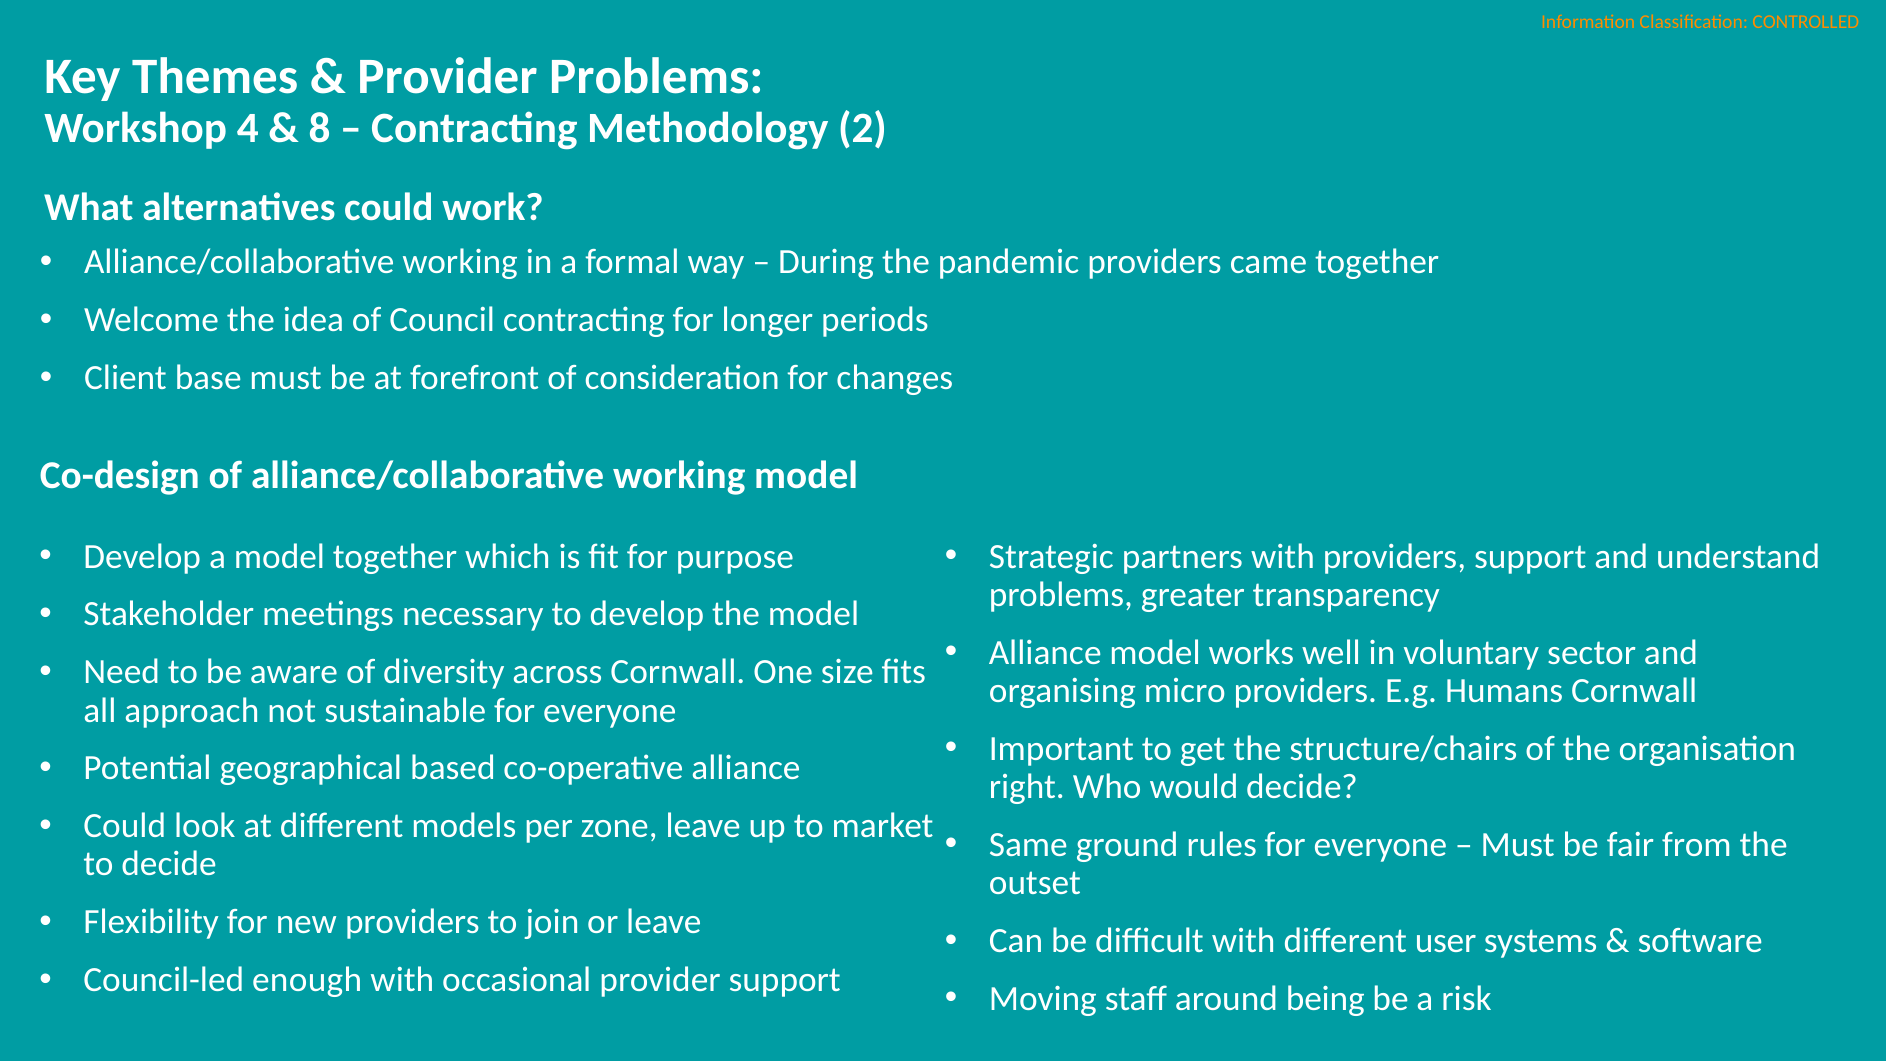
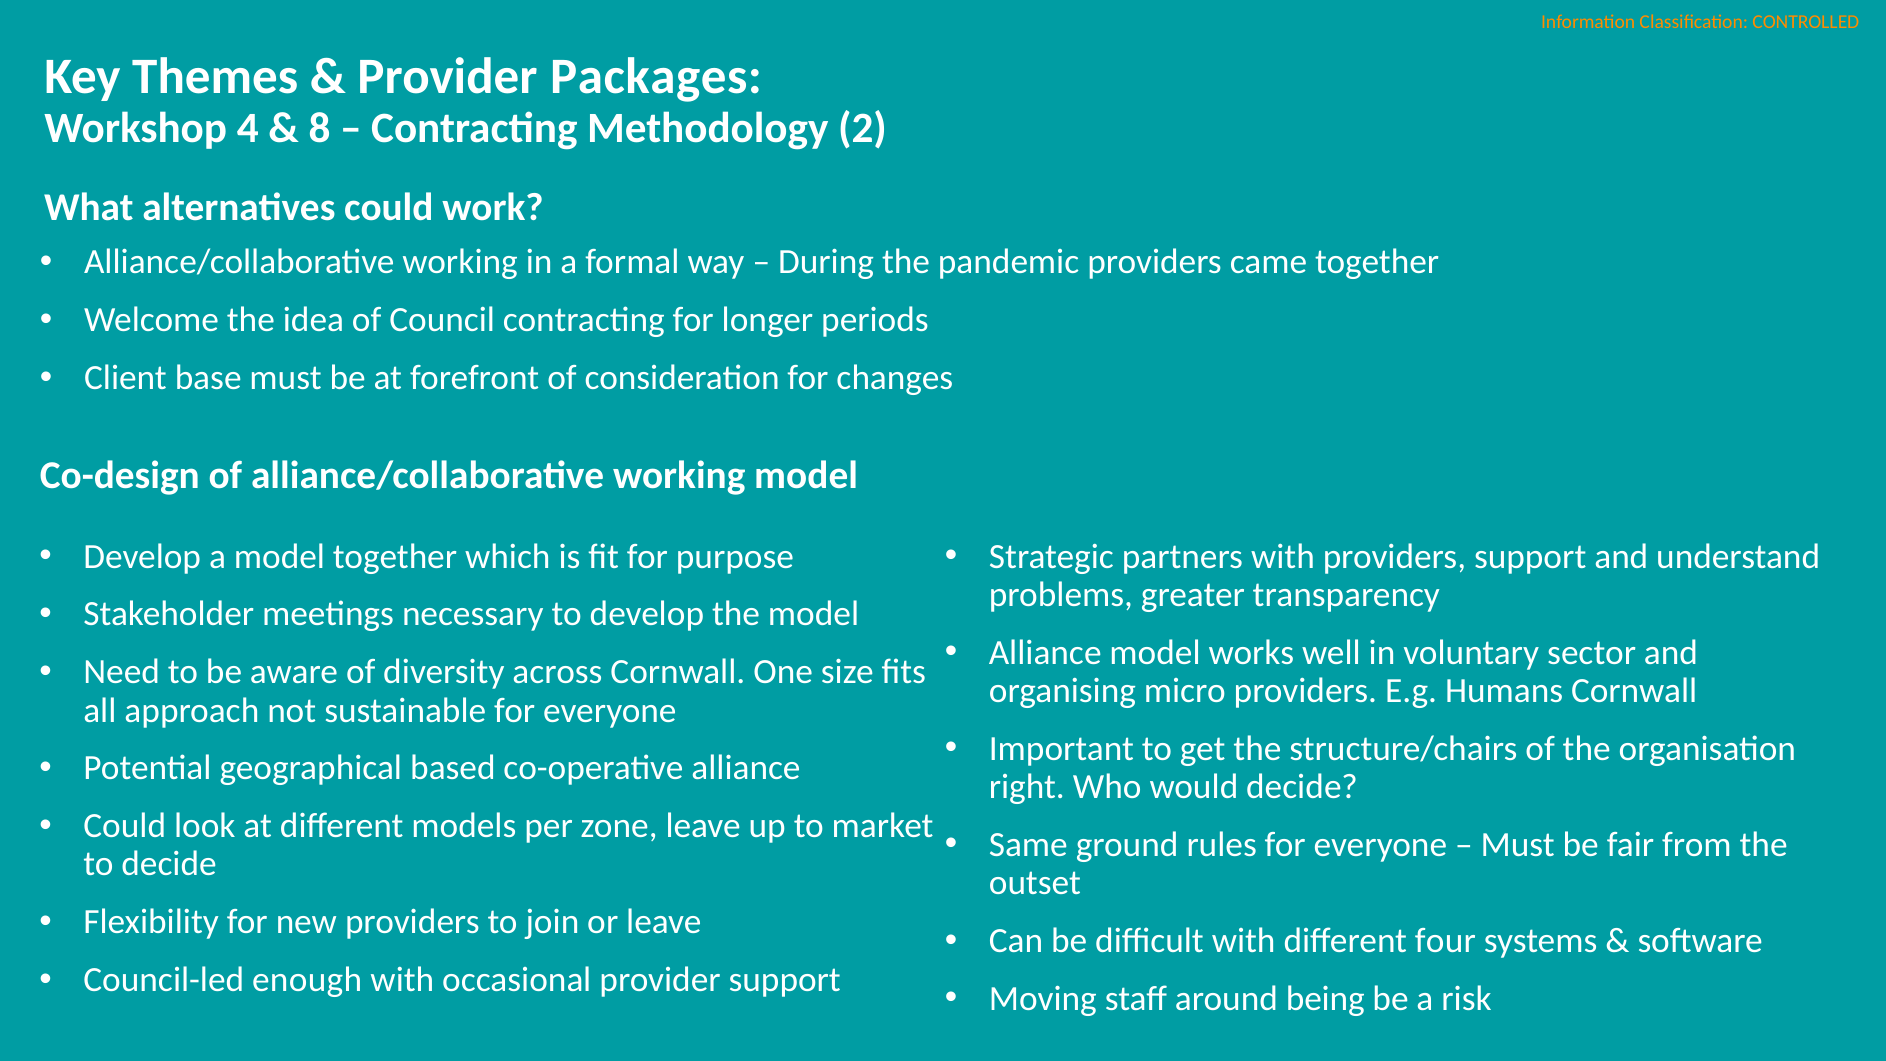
Provider Problems: Problems -> Packages (656, 77)
user: user -> four (1445, 941)
